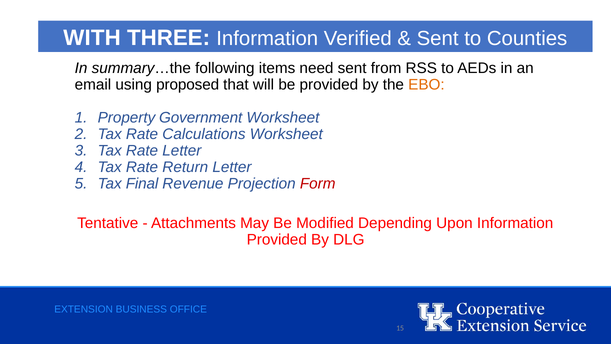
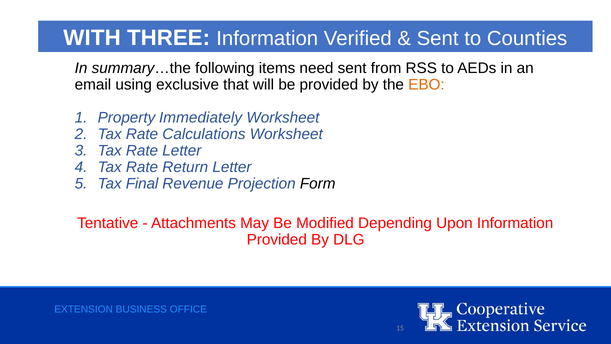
proposed: proposed -> exclusive (188, 85)
Government: Government -> Immediately (201, 118)
Form colour: red -> black (318, 184)
